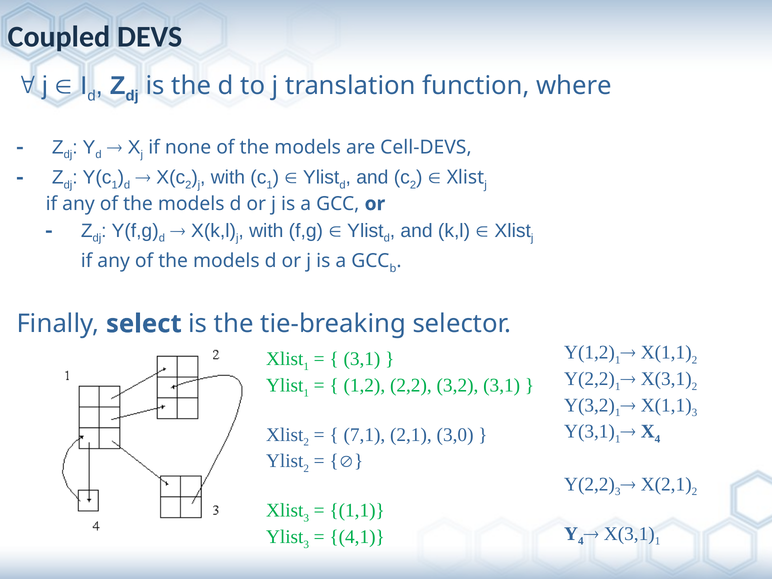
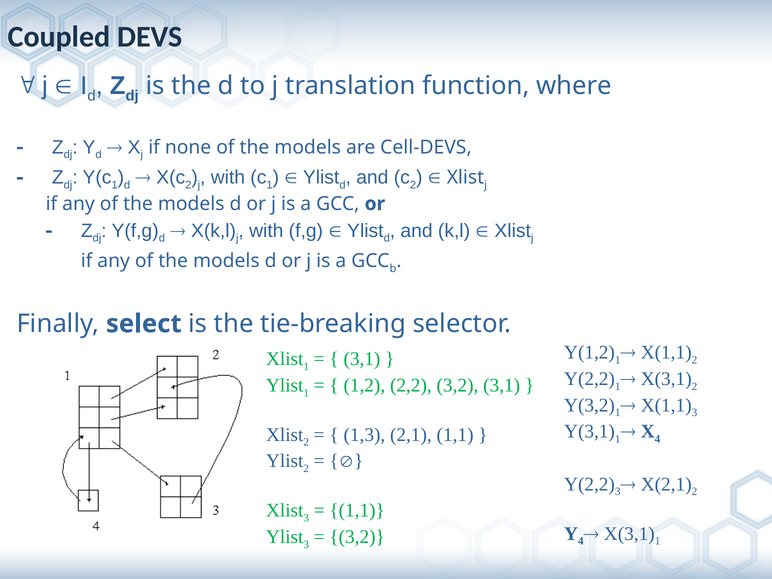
7,1: 7,1 -> 1,3 (364, 435)
2,1 3,0: 3,0 -> 1,1 (455, 435)
4,1: 4,1 -> 3,2 (357, 537)
